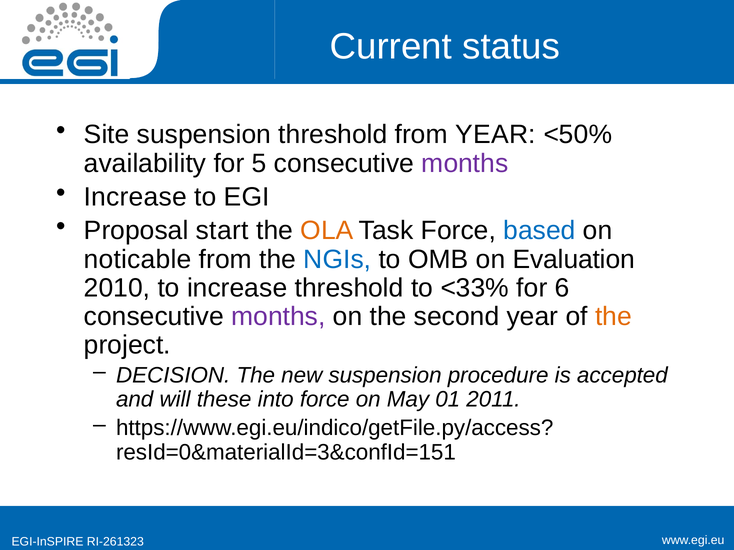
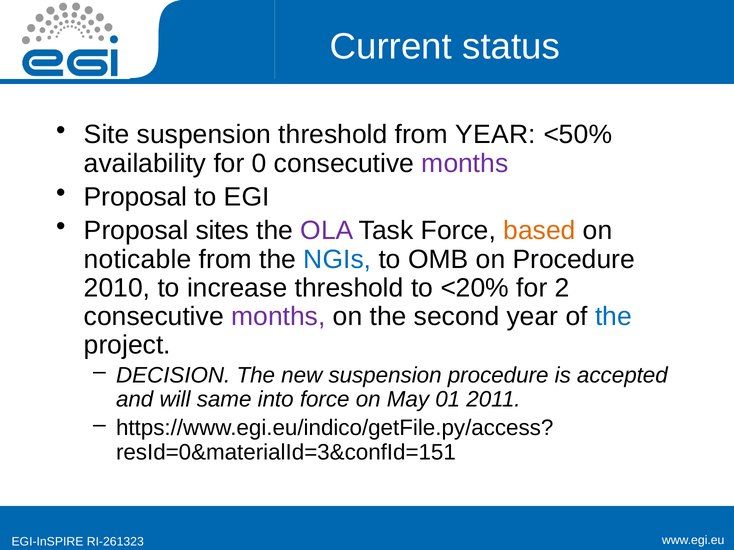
5: 5 -> 0 (259, 163)
Increase: Increase -> Proposal (136, 197)
start: start -> sites (222, 231)
OLA colour: orange -> purple (327, 231)
based colour: blue -> orange (539, 231)
on Evaluation: Evaluation -> Procedure (574, 260)
<33%: <33% -> <20% (475, 288)
6: 6 -> 2 (562, 288)
the colour: orange -> blue (614, 317)
these: these -> same (224, 400)
